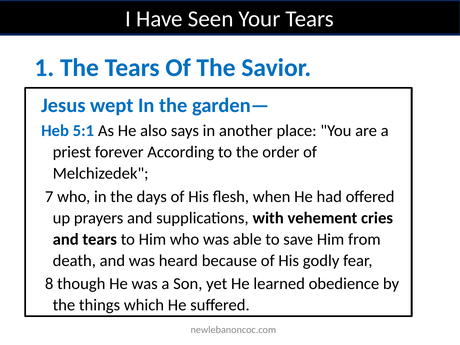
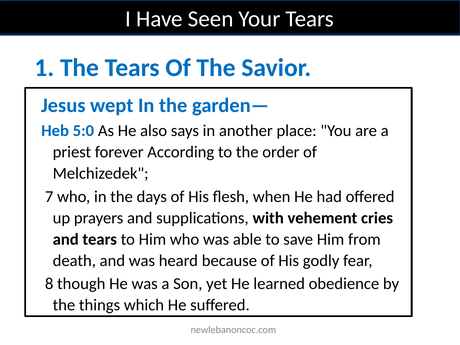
5:1: 5:1 -> 5:0 (83, 131)
